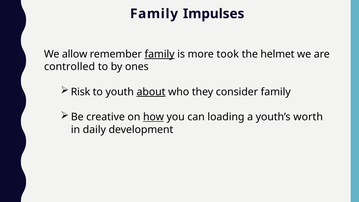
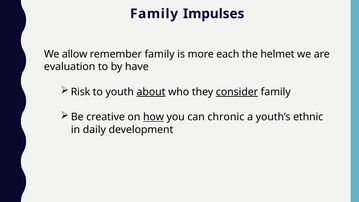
family underline: present -> none (160, 54)
took: took -> each (228, 54)
controlled: controlled -> evaluation (70, 67)
ones: ones -> have (137, 67)
consider underline: none -> present (237, 92)
loading: loading -> chronic (226, 117)
worth: worth -> ethnic (308, 117)
